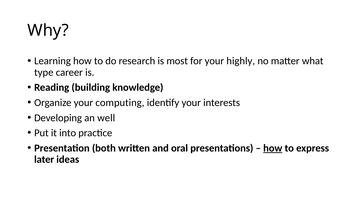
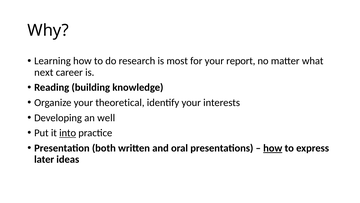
highly: highly -> report (241, 61)
type: type -> next (44, 72)
computing: computing -> theoretical (120, 102)
into underline: none -> present (68, 133)
